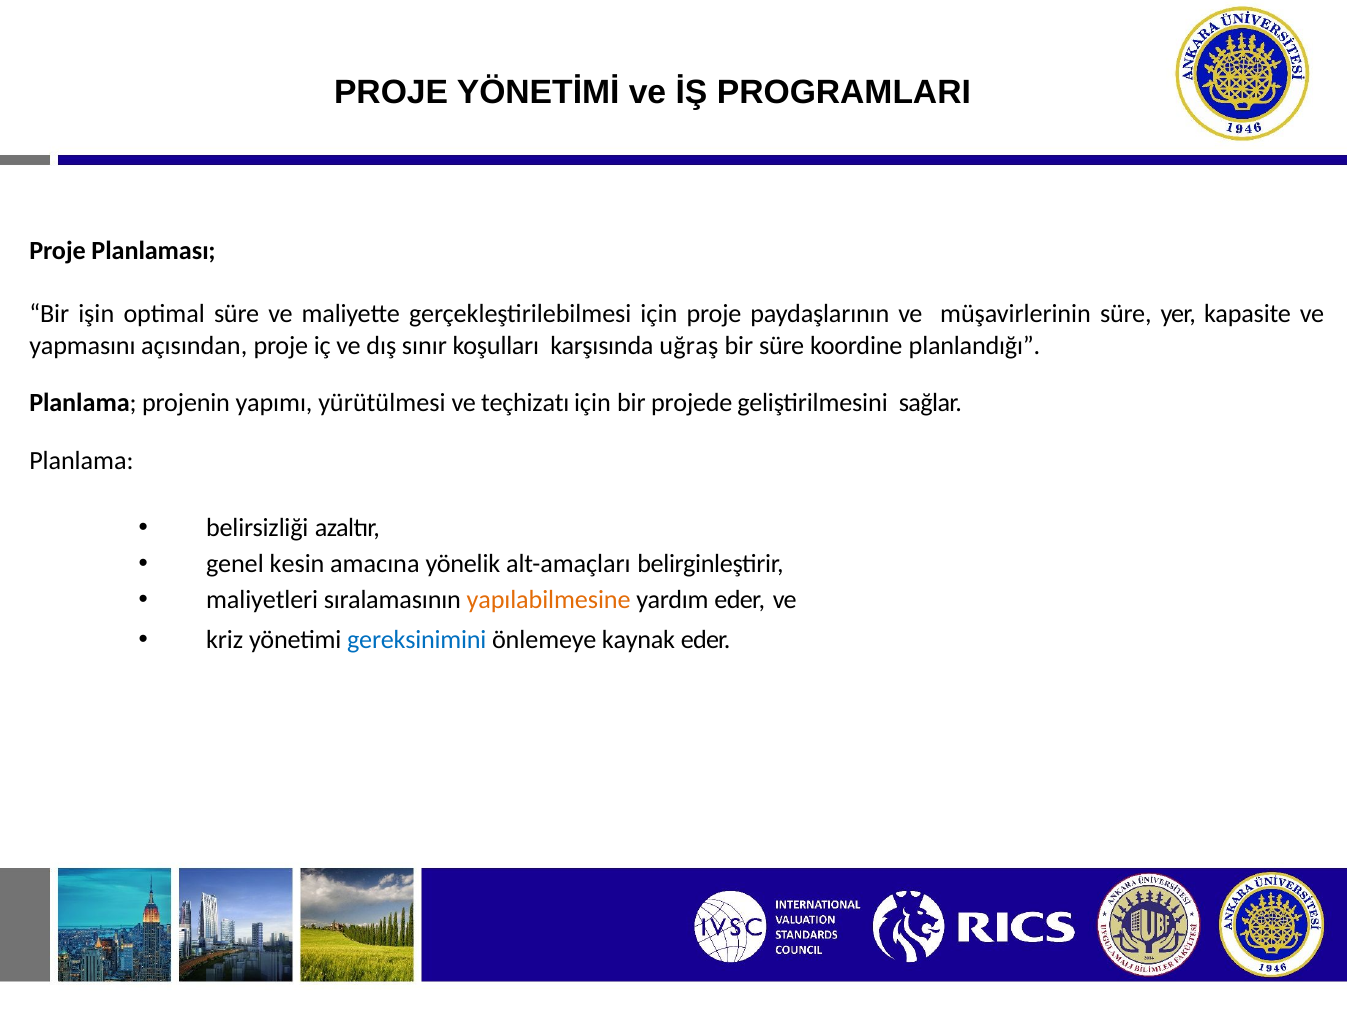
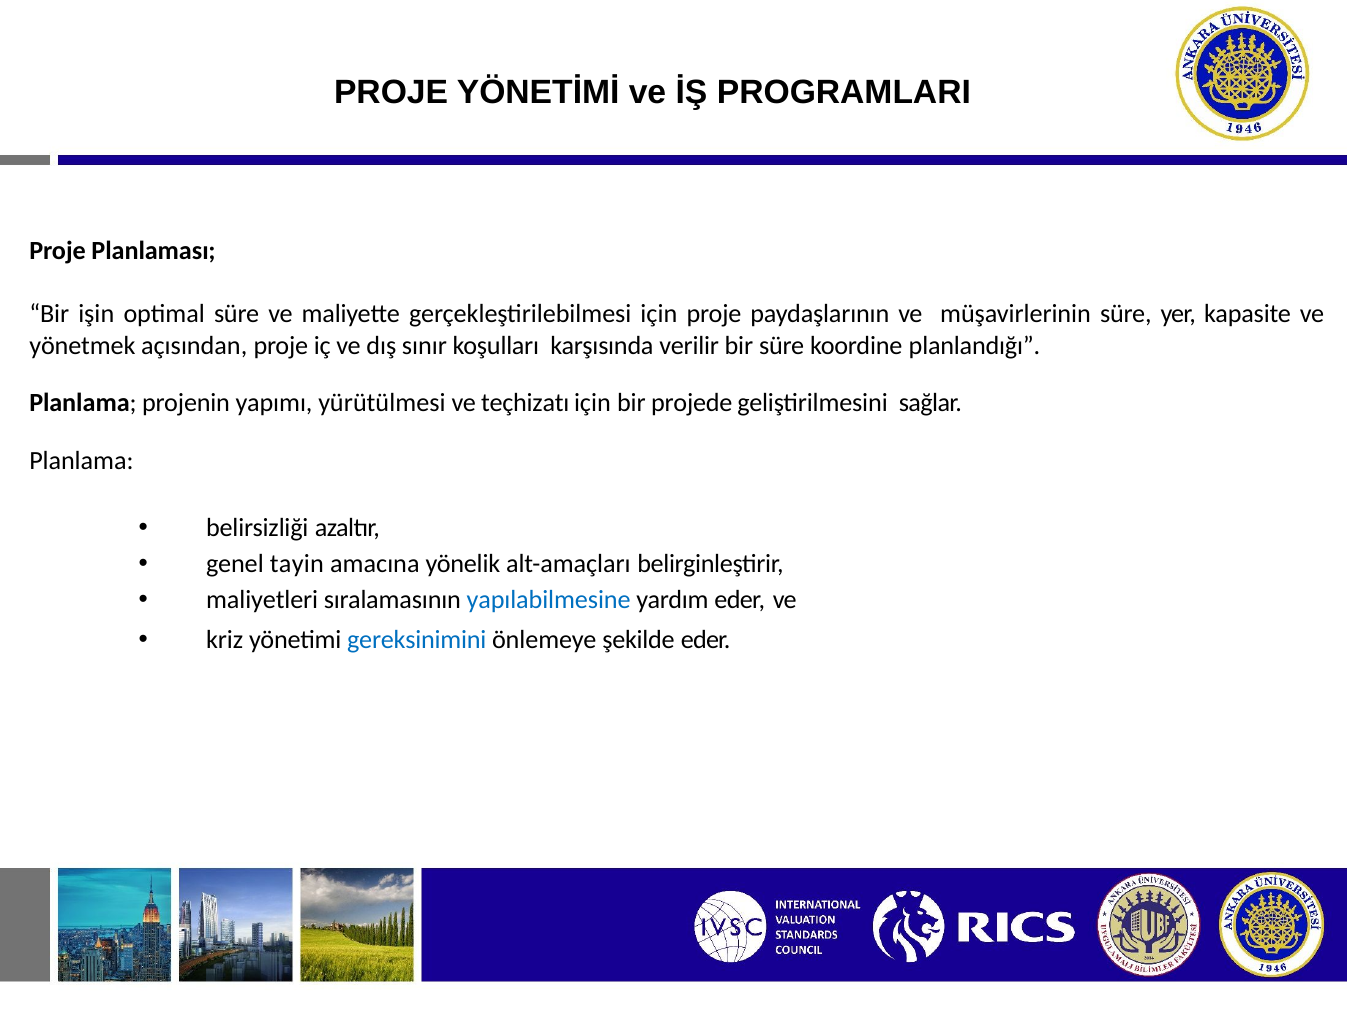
yapmasını: yapmasını -> yönetmek (82, 346)
uğraş: uğraş -> verilir (689, 346)
kesin: kesin -> tayin (297, 564)
yapılabilmesine colour: orange -> blue (549, 600)
kaynak: kaynak -> şekilde (639, 640)
